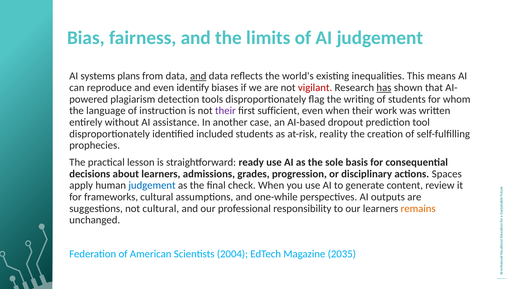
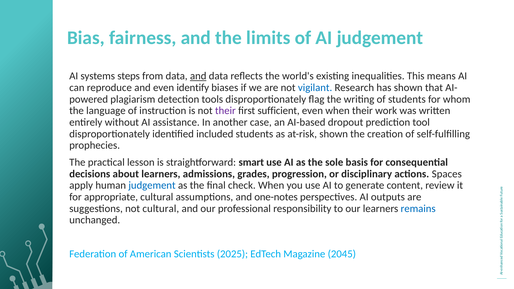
plans: plans -> steps (129, 76)
vigilant colour: red -> blue (315, 88)
has underline: present -> none (384, 88)
at-risk reality: reality -> shown (334, 134)
ready: ready -> smart (251, 162)
frameworks: frameworks -> appropriate (111, 197)
one-while: one-while -> one-notes (276, 197)
remains colour: orange -> blue (418, 209)
2004: 2004 -> 2025 (232, 254)
2035: 2035 -> 2045 (342, 254)
